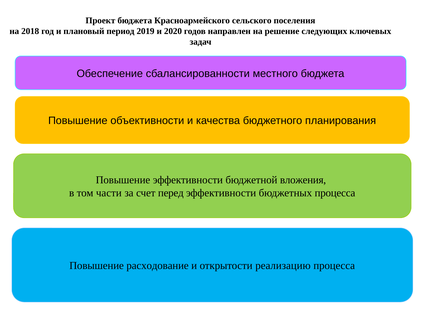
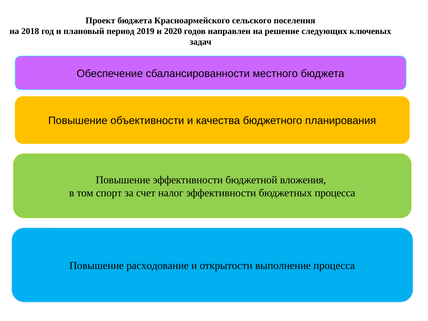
части: части -> спорт (109, 193)
перед: перед -> налог (171, 193)
реализацию: реализацию -> выполнение (283, 266)
